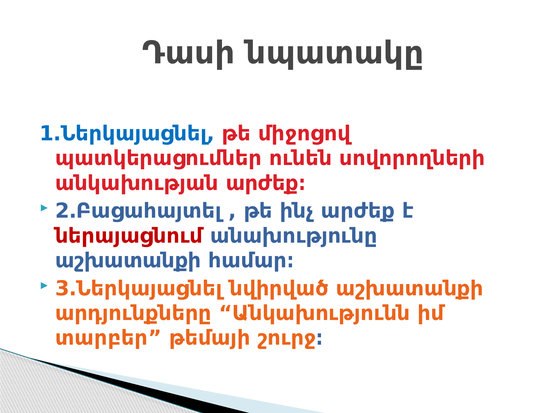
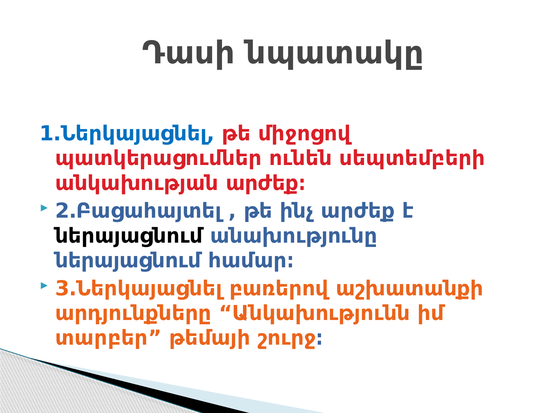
սովորողների: սովորողների -> սեպտեմբերի (412, 159)
ներայացնում colour: red -> black (129, 236)
աշխատանքի: աշխատանքի -> ներայացնում (128, 261)
նվիրված: նվիրված -> բառերով (279, 289)
